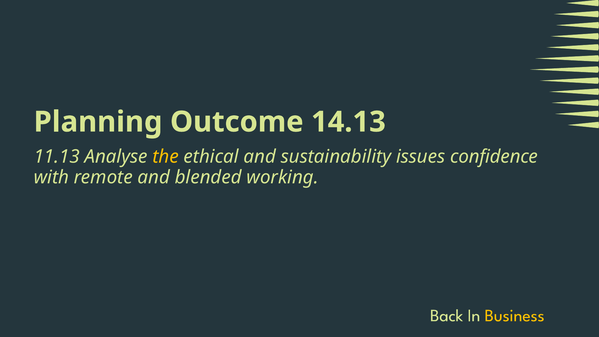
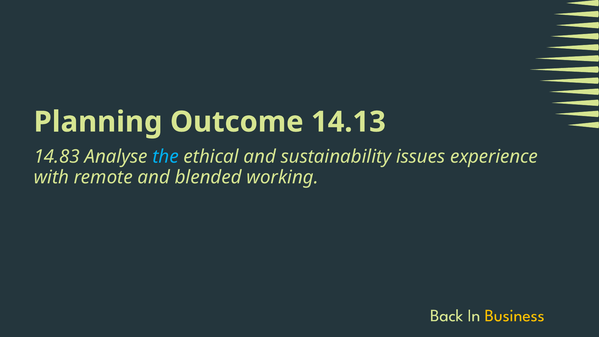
11.13: 11.13 -> 14.83 (57, 157)
the colour: yellow -> light blue (166, 157)
confidence: confidence -> experience (494, 157)
